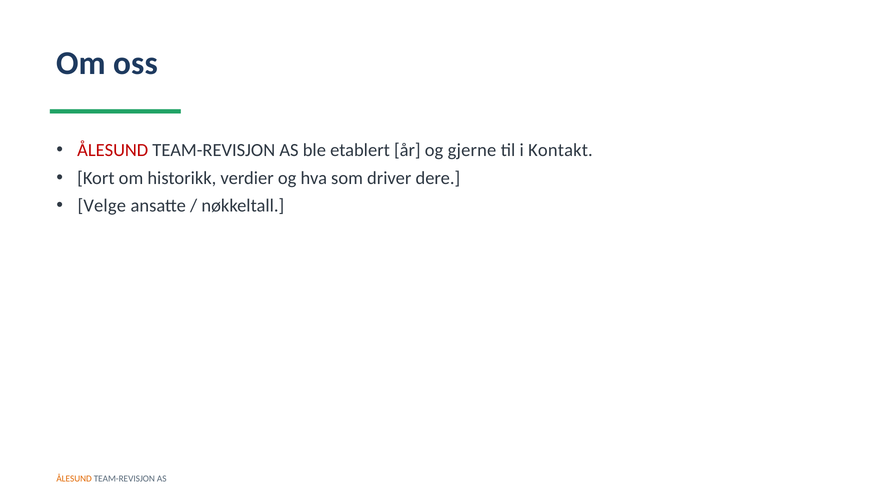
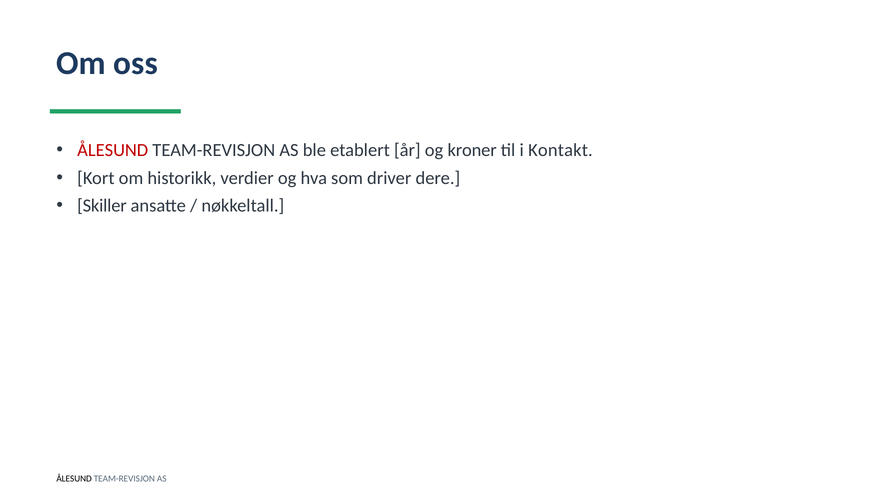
gjerne: gjerne -> kroner (472, 150)
Velge: Velge -> Skiller (102, 206)
ÅLESUND colour: orange -> black (74, 479)
